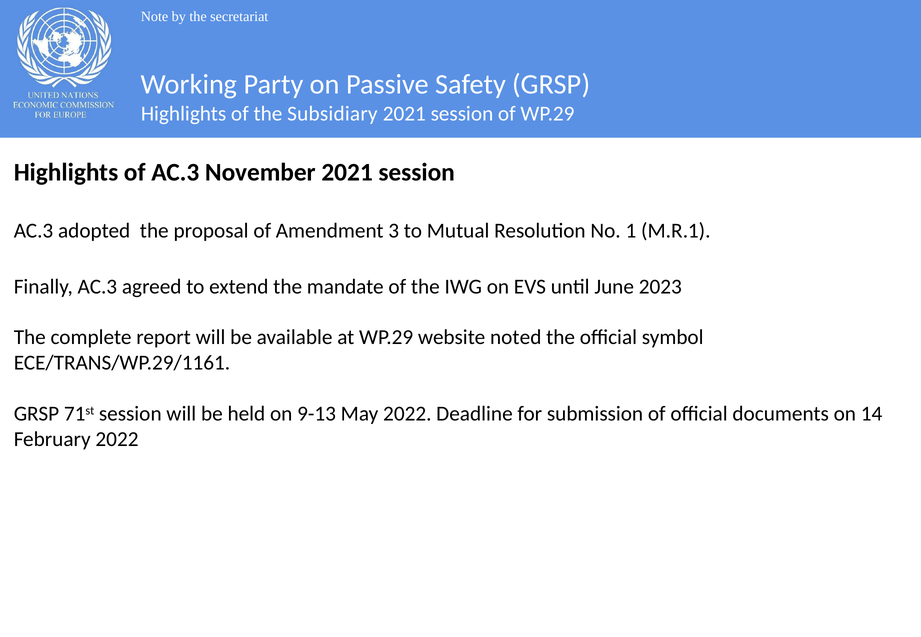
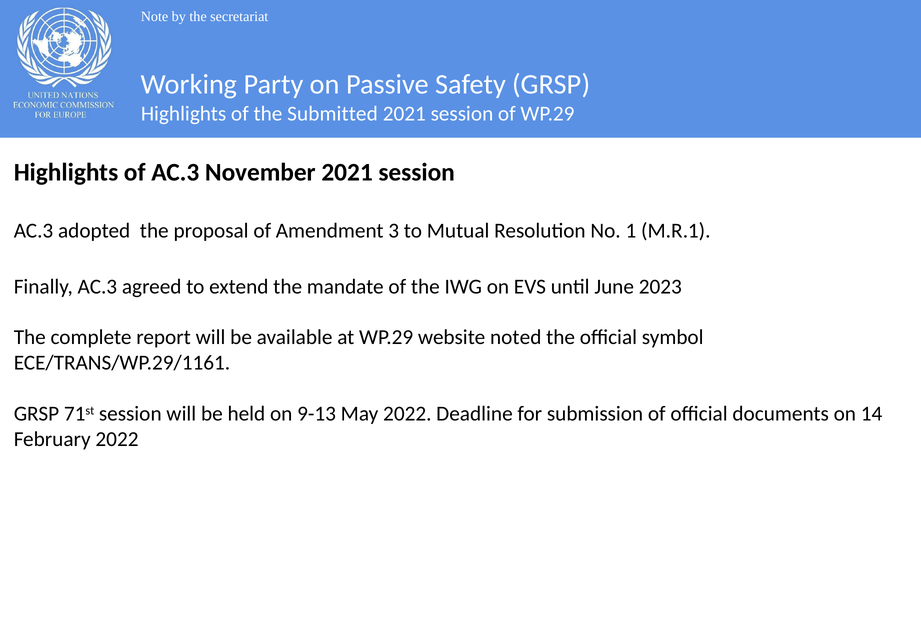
Subsidiary: Subsidiary -> Submitted (332, 114)
